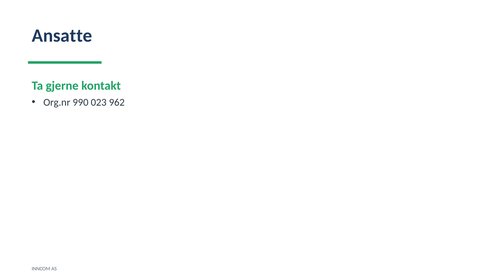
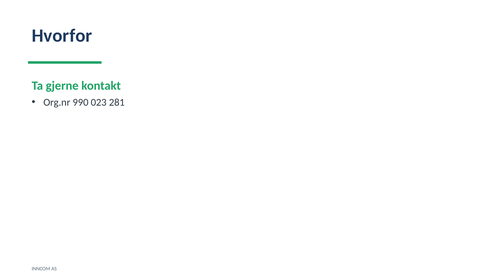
Ansatte: Ansatte -> Hvorfor (62, 36)
962: 962 -> 281 (117, 102)
